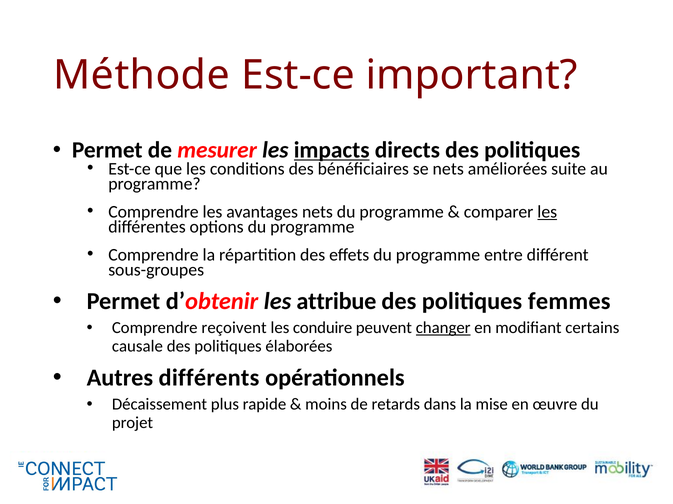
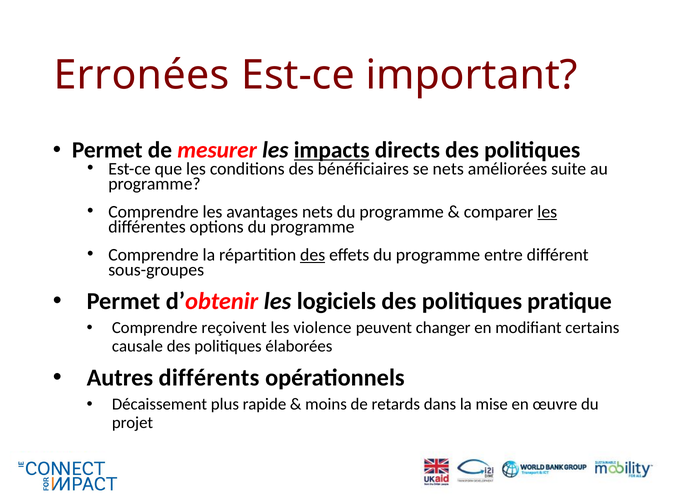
Méthode: Méthode -> Erronées (142, 75)
des underline: none -> present (313, 255)
attribue: attribue -> logiciels (336, 301)
femmes: femmes -> pratique (569, 301)
conduire: conduire -> violence (322, 328)
changer underline: present -> none (443, 328)
